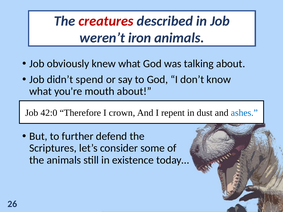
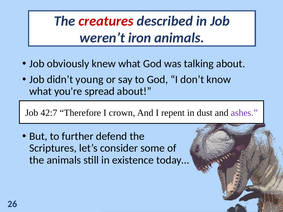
spend: spend -> young (90, 80)
mouth: mouth -> spread (100, 91)
42:0: 42:0 -> 42:7 (49, 113)
ashes colour: blue -> purple (244, 113)
